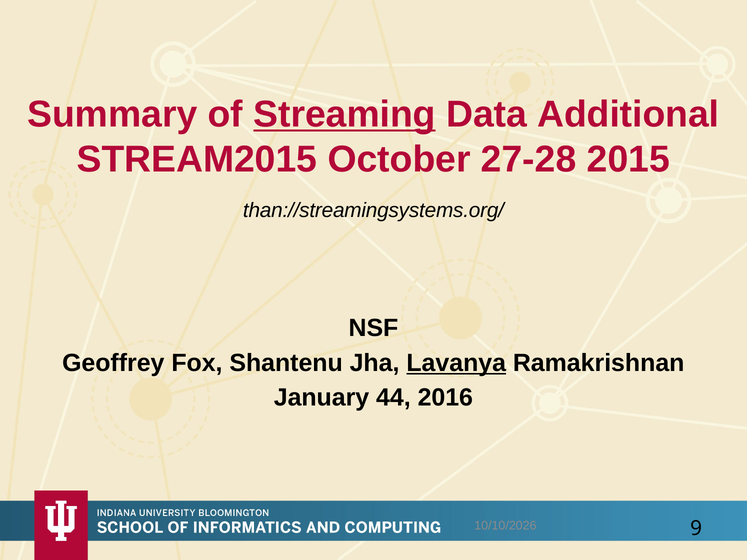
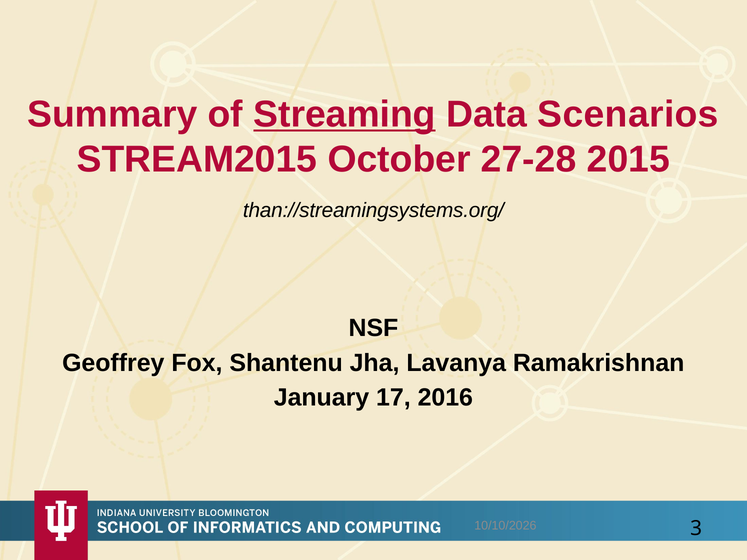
Additional: Additional -> Scenarios (628, 115)
Lavanya underline: present -> none (456, 363)
44: 44 -> 17 (393, 398)
9: 9 -> 3 (696, 528)
